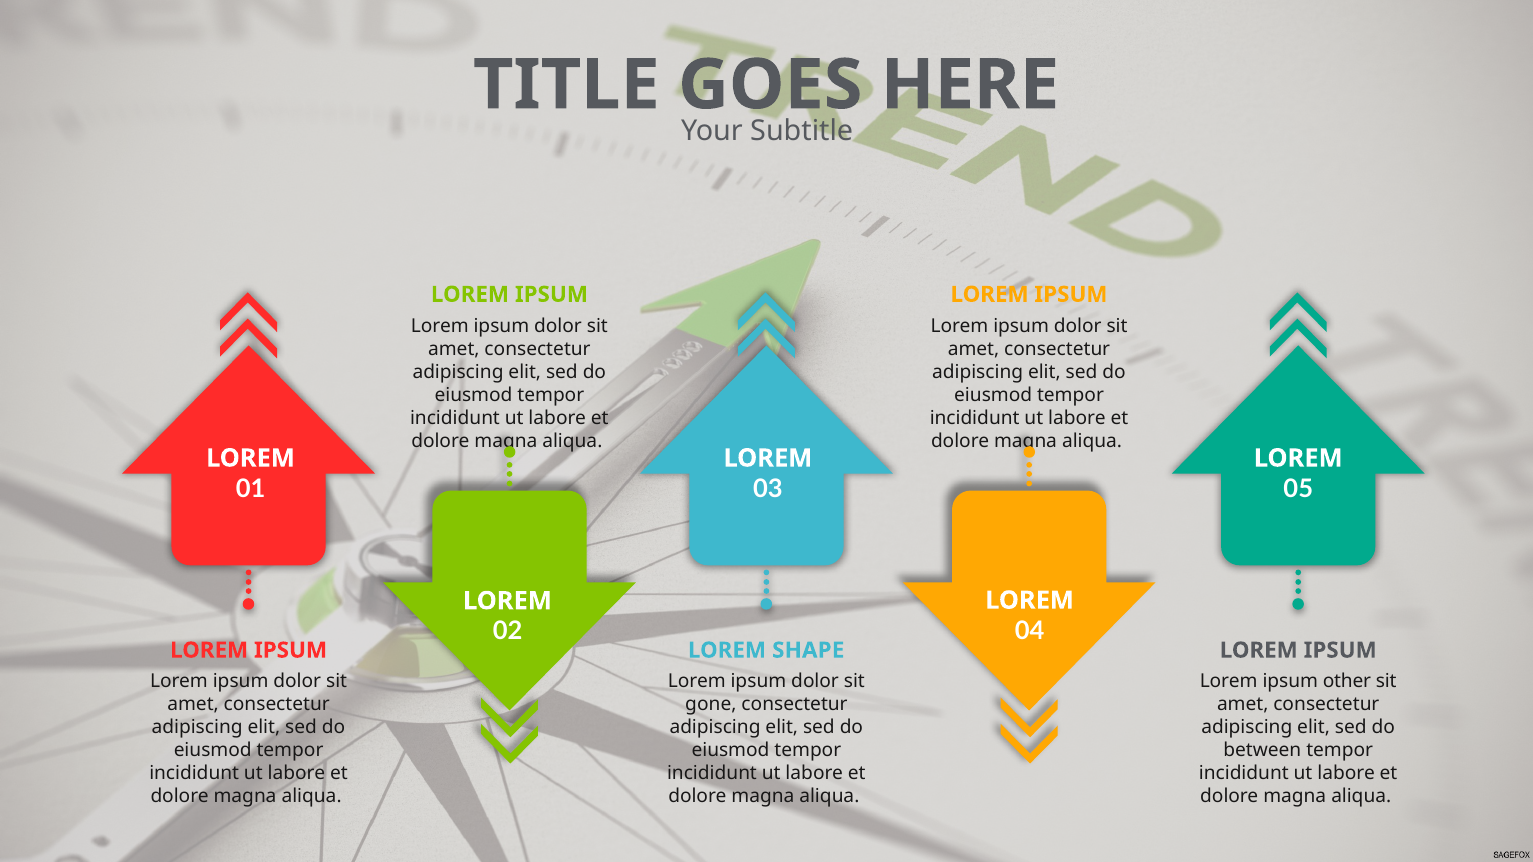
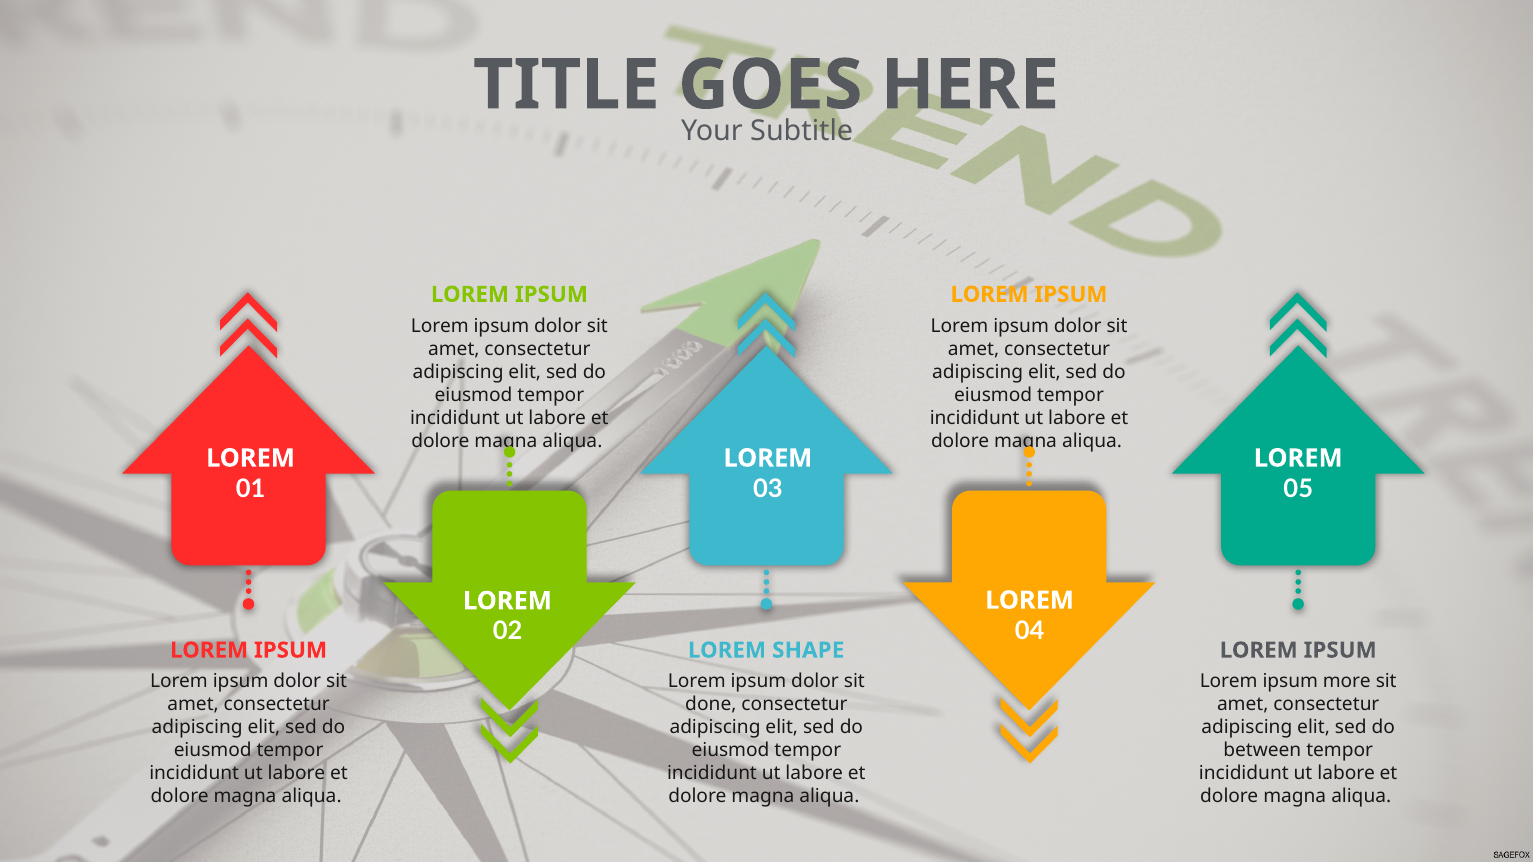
other: other -> more (1347, 682)
gone: gone -> done (711, 705)
